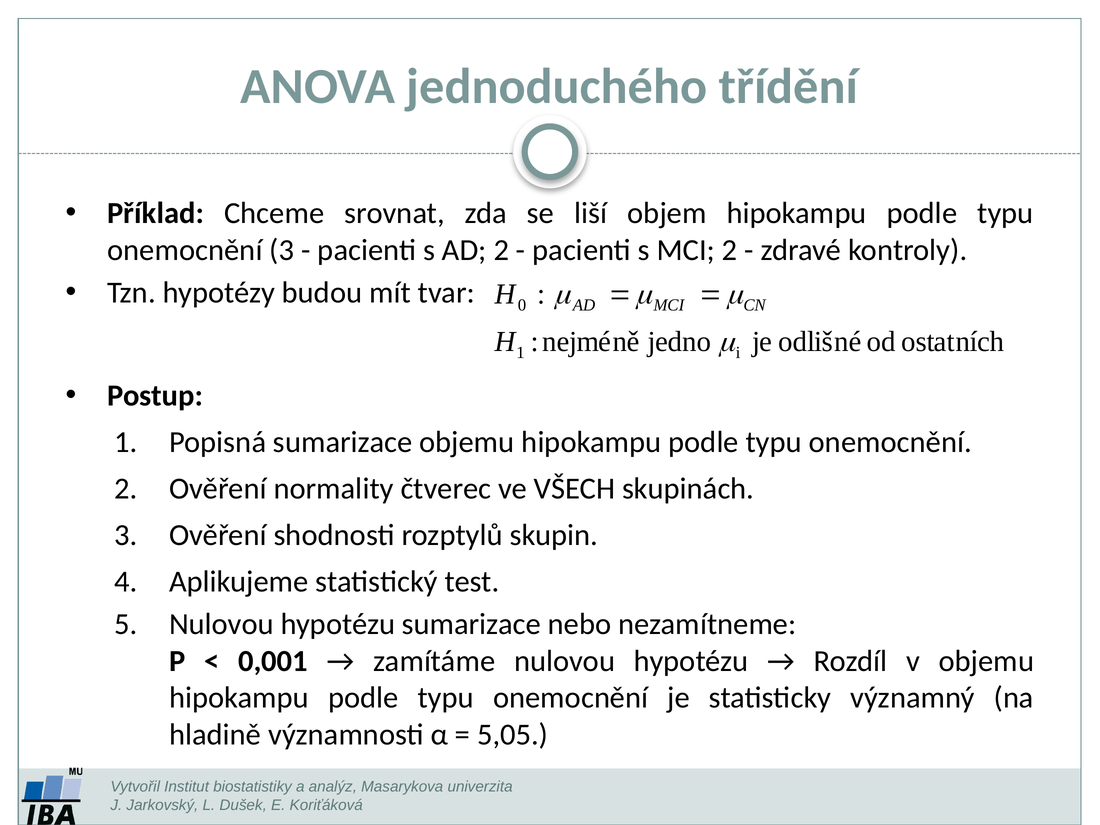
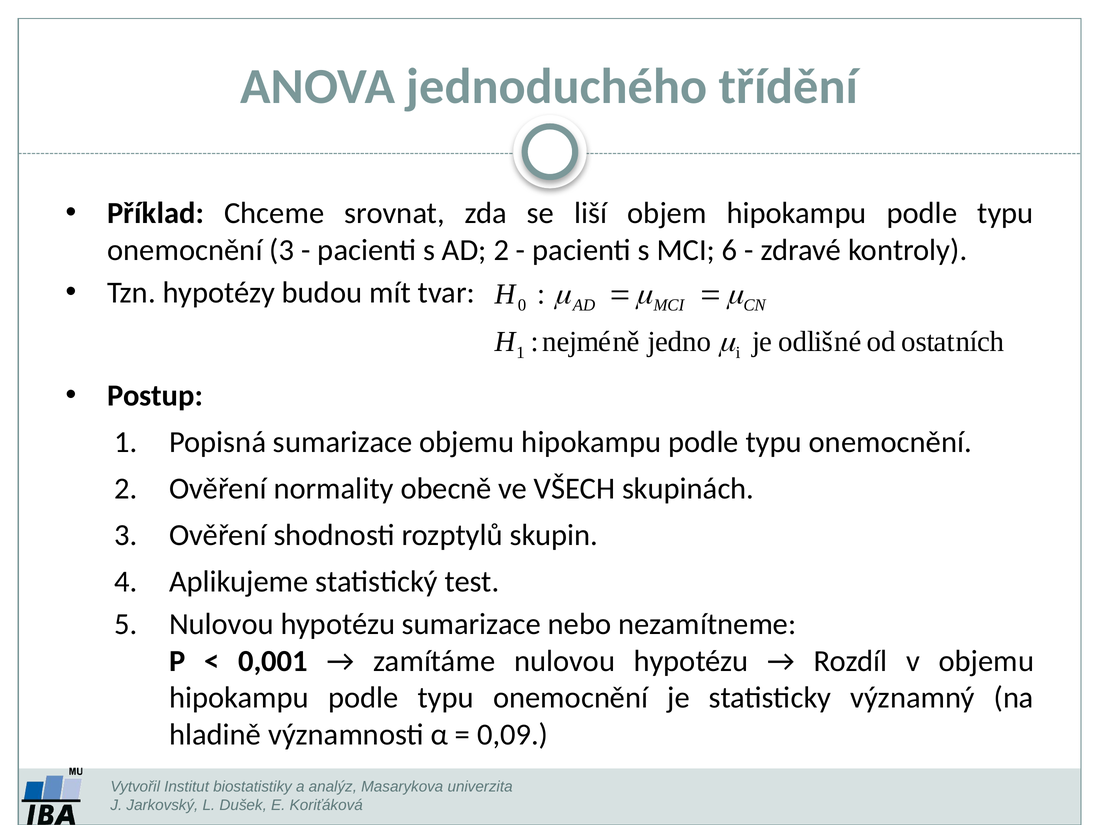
MCI 2: 2 -> 6 (730, 250)
čtverec: čtverec -> obecně (446, 489)
5,05: 5,05 -> 0,09 (513, 735)
